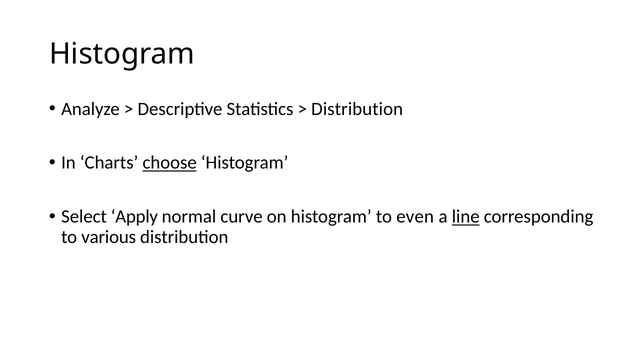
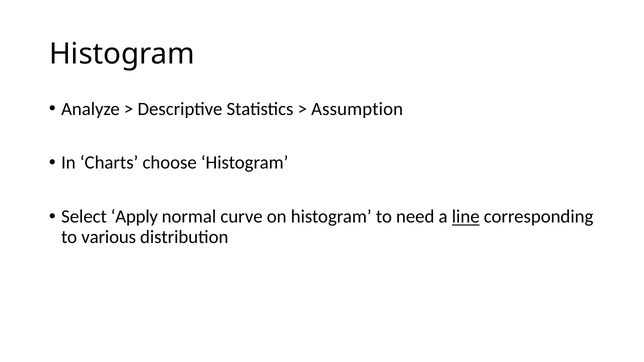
Distribution: Distribution -> Assumption (357, 109)
choose underline: present -> none (170, 163)
even: even -> need (415, 217)
